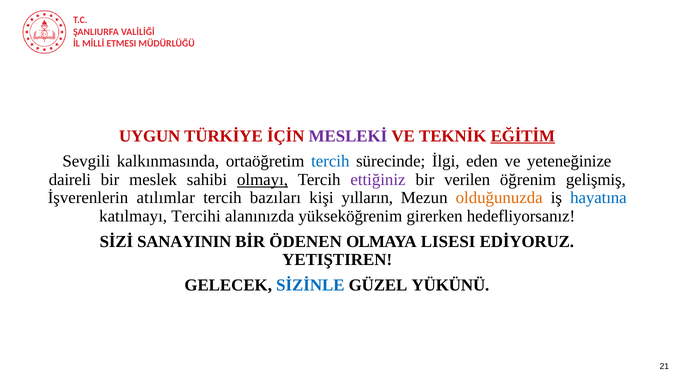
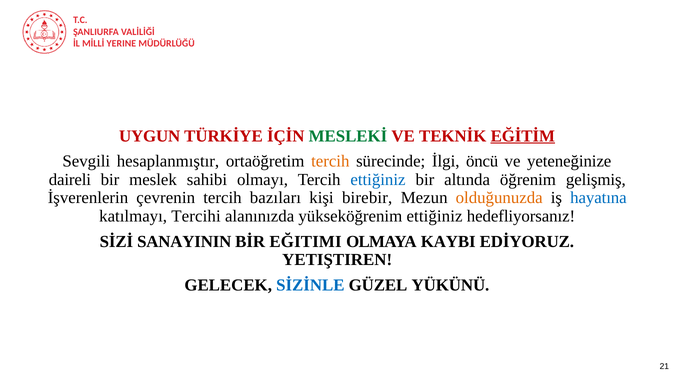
ETMESI: ETMESI -> YERINE (121, 44)
MESLEKİ colour: purple -> green (348, 136)
kalkınmasında: kalkınmasında -> hesaplanmıştır (168, 161)
tercih colour: blue -> orange (330, 161)
eden: eden -> öncü (482, 161)
olmayı underline: present -> none (263, 180)
ettiğiniz colour: purple -> blue (378, 180)
verilen: verilen -> altında (467, 180)
atılımlar: atılımlar -> çevrenin (166, 198)
yılların: yılların -> birebir (367, 198)
yükseköğrenim girerken: girerken -> ettiğiniz (435, 216)
ÖDENEN: ÖDENEN -> EĞITIMI (306, 242)
LISESI: LISESI -> KAYBI (448, 242)
